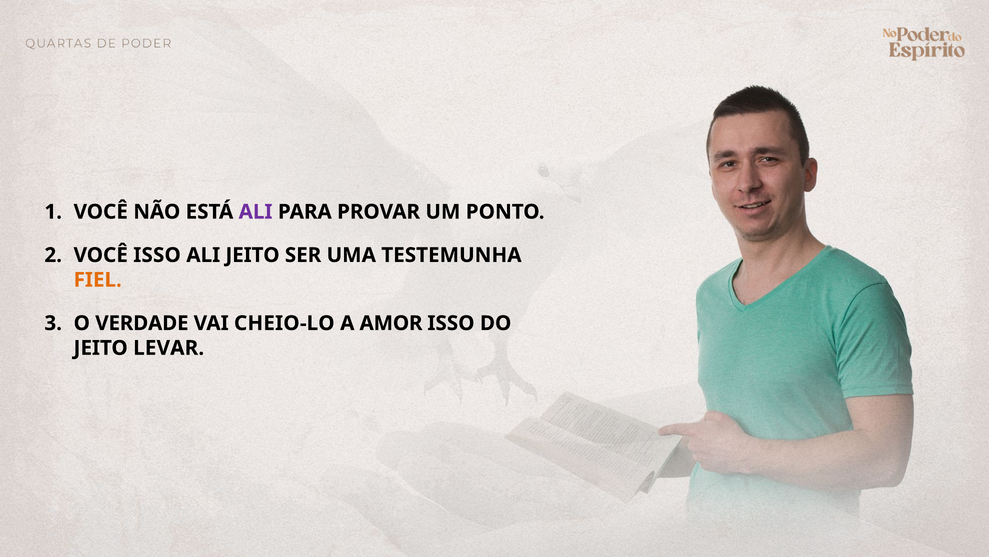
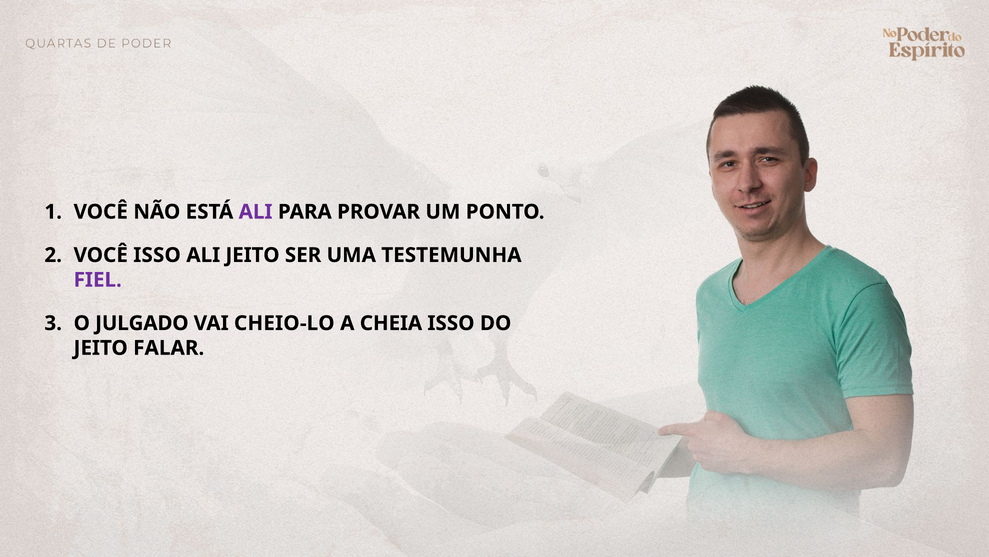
FIEL colour: orange -> purple (98, 280)
VERDADE: VERDADE -> JULGADO (142, 323)
AMOR: AMOR -> CHEIA (391, 323)
LEVAR: LEVAR -> FALAR (169, 348)
